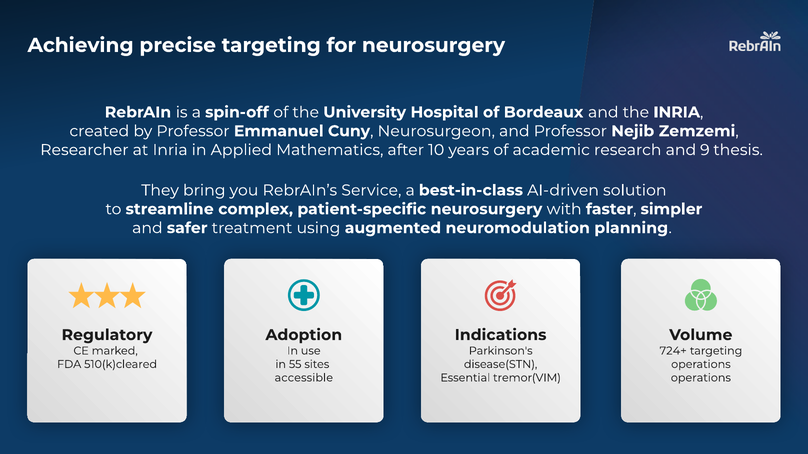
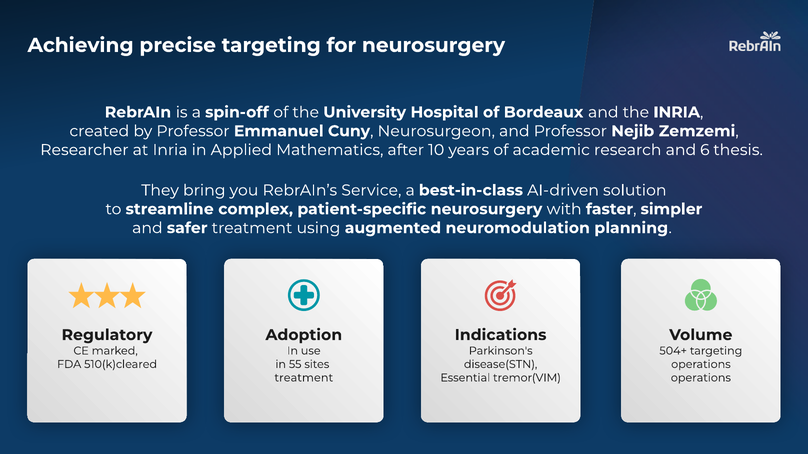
9: 9 -> 6 (705, 150)
724+: 724+ -> 504+ (673, 351)
accessible: accessible -> treatment (304, 378)
